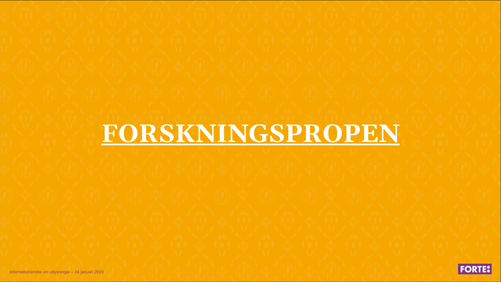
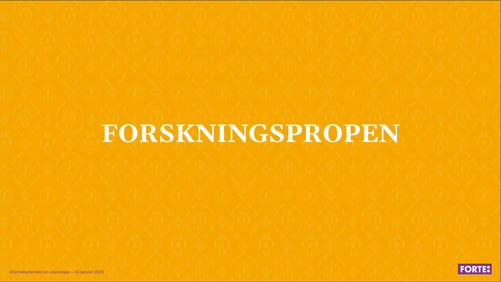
FORSKNINGSPROPEN underline: present -> none (250, 134)
